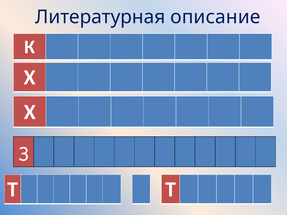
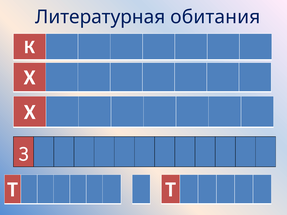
описание: описание -> обитания (215, 17)
